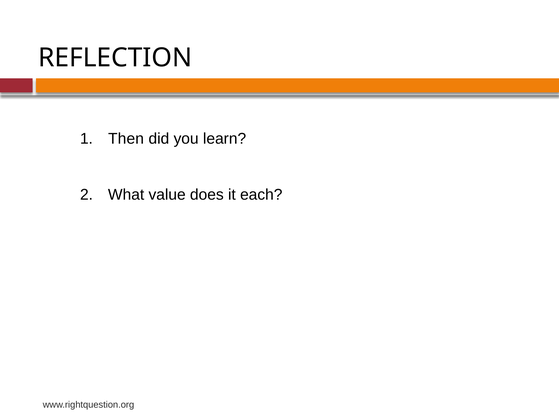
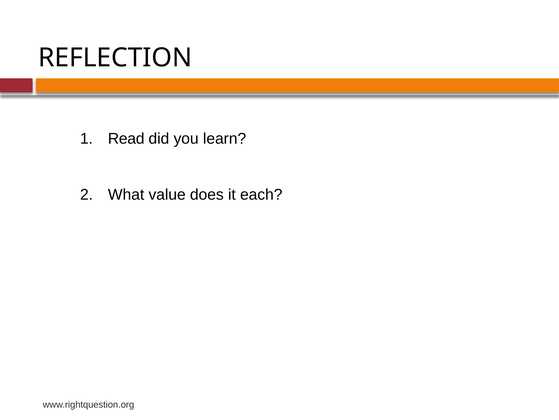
Then: Then -> Read (126, 139)
